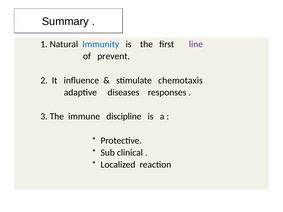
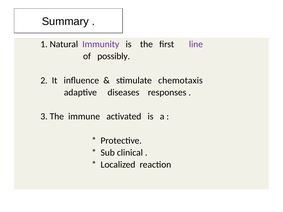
Immunity colour: blue -> purple (101, 44)
prevent: prevent -> possibly (114, 56)
discipline: discipline -> activated (124, 117)
